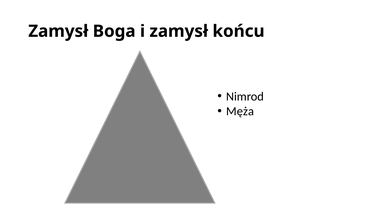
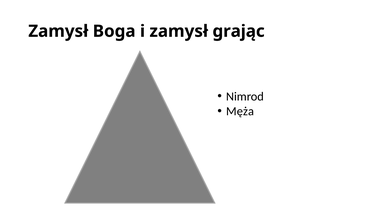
końcu: końcu -> grając (239, 31)
